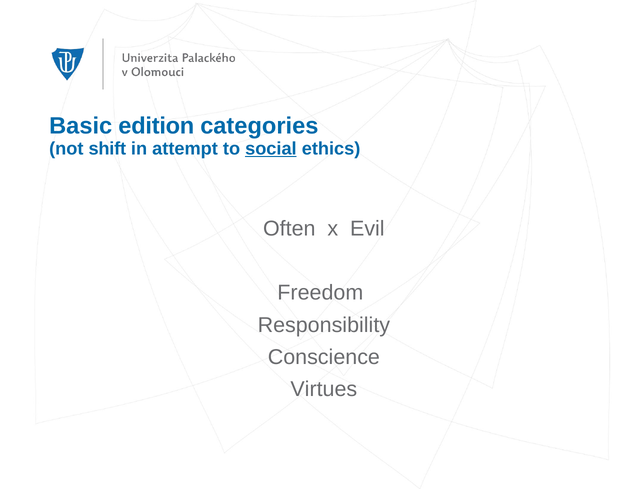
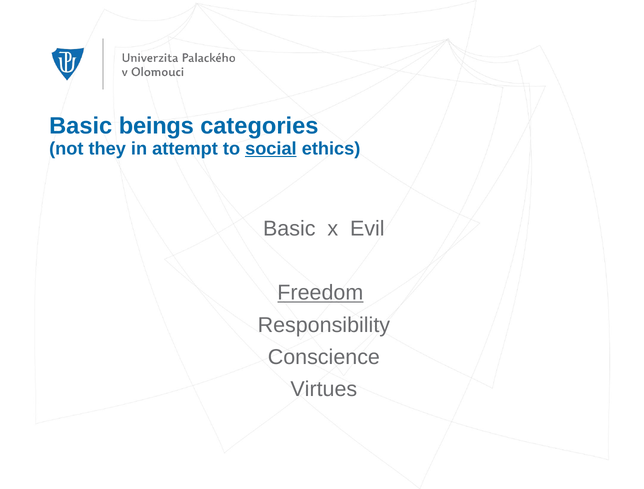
edition: edition -> beings (156, 126)
shift: shift -> they (107, 149)
Often: Often -> Basic (289, 229)
Freedom underline: none -> present (320, 293)
